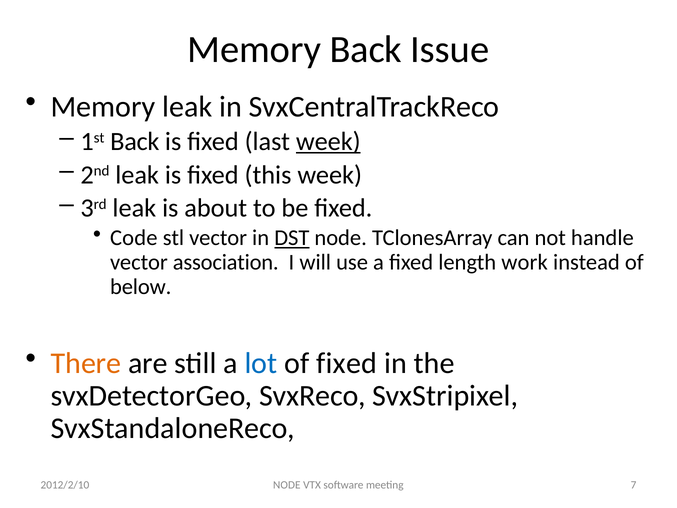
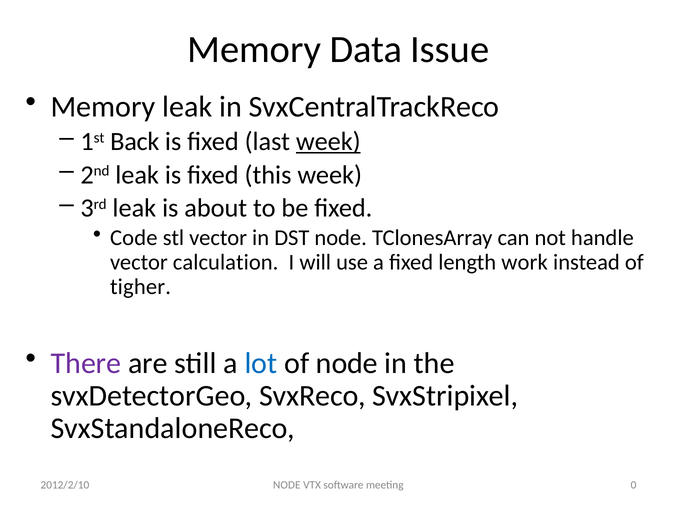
Memory Back: Back -> Data (366, 50)
DST underline: present -> none (292, 238)
association: association -> calculation (226, 262)
below: below -> tigher (141, 287)
There colour: orange -> purple (86, 363)
of fixed: fixed -> node (347, 363)
7: 7 -> 0 (634, 485)
